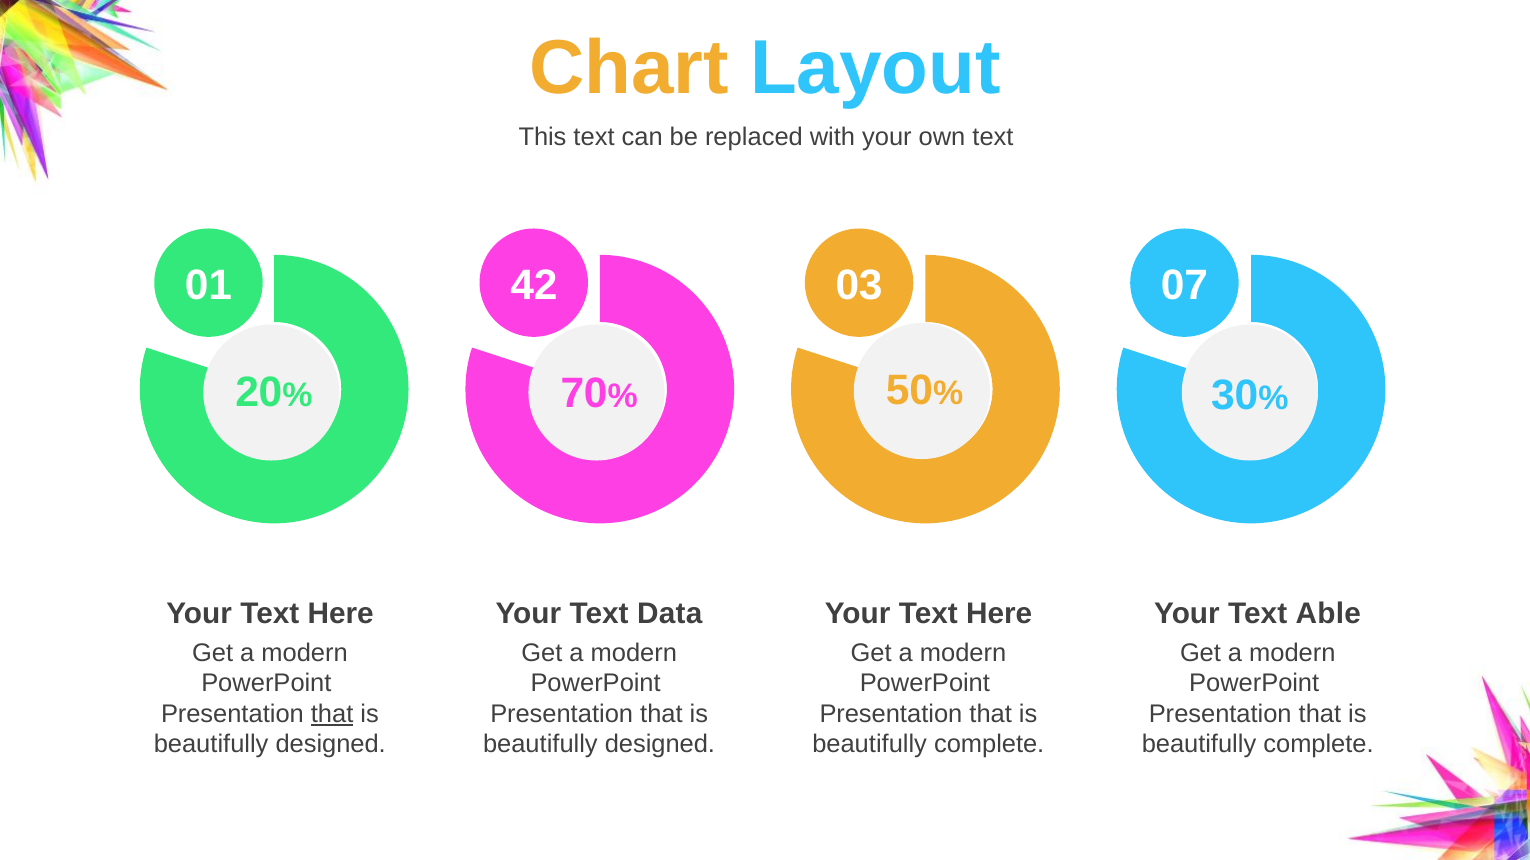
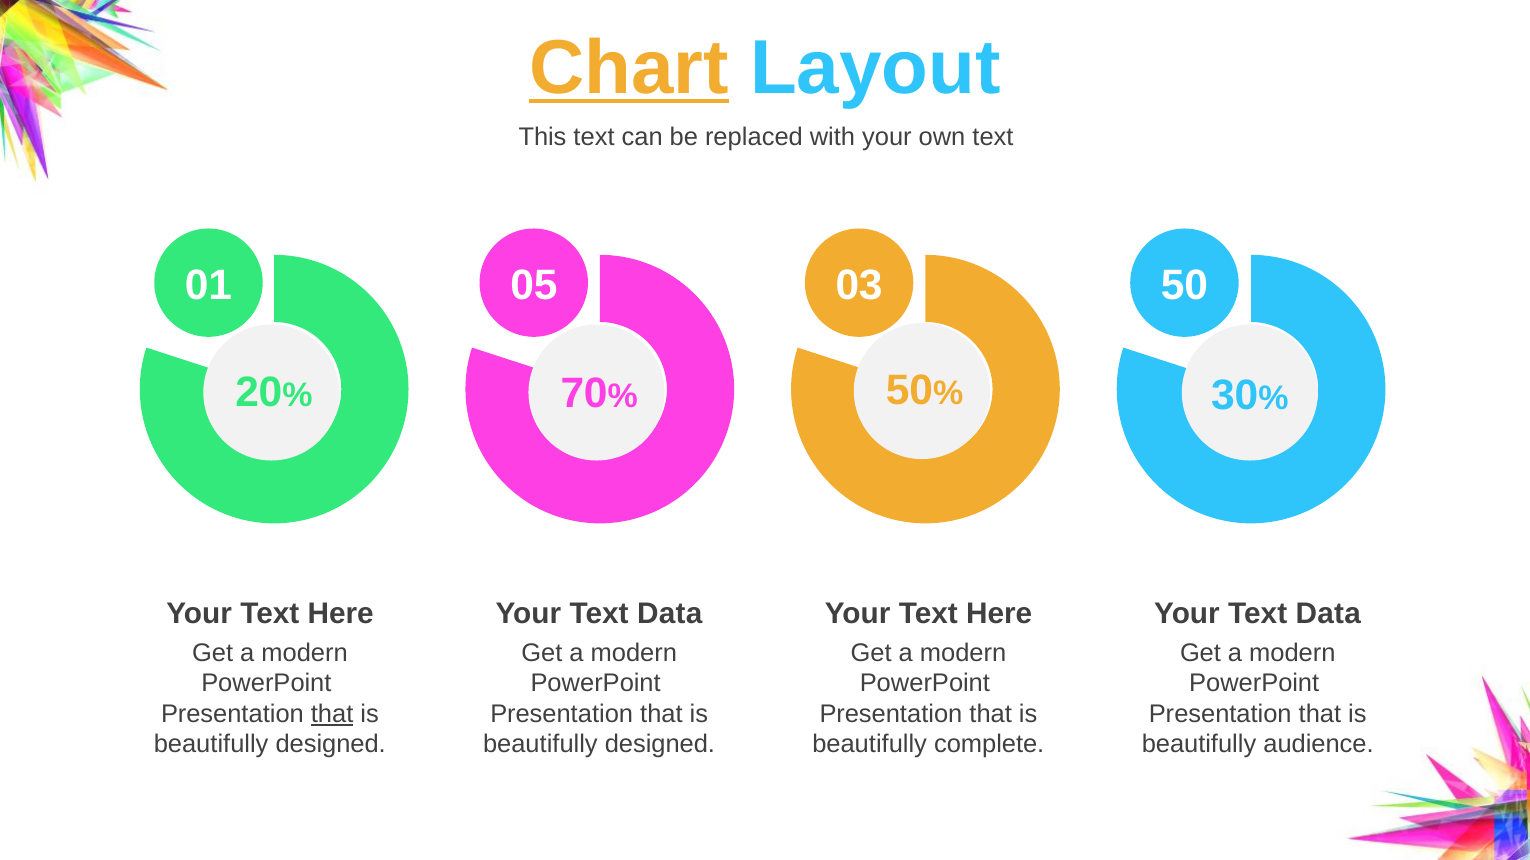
Chart underline: none -> present (629, 68)
42: 42 -> 05 (534, 286)
03 07: 07 -> 50 (1184, 286)
Able: Able -> Data (1328, 614)
complete: complete -> audience (1319, 745)
